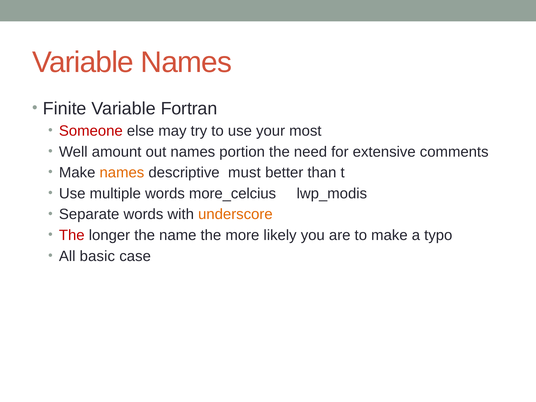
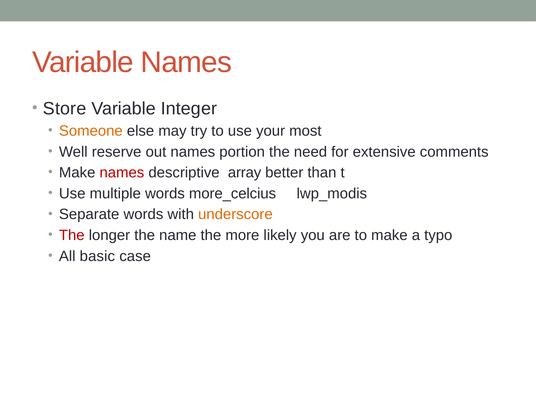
Finite: Finite -> Store (65, 108)
Fortran: Fortran -> Integer (189, 108)
Someone colour: red -> orange (91, 131)
amount: amount -> reserve (117, 152)
names colour: orange -> red (122, 173)
must: must -> array (245, 173)
